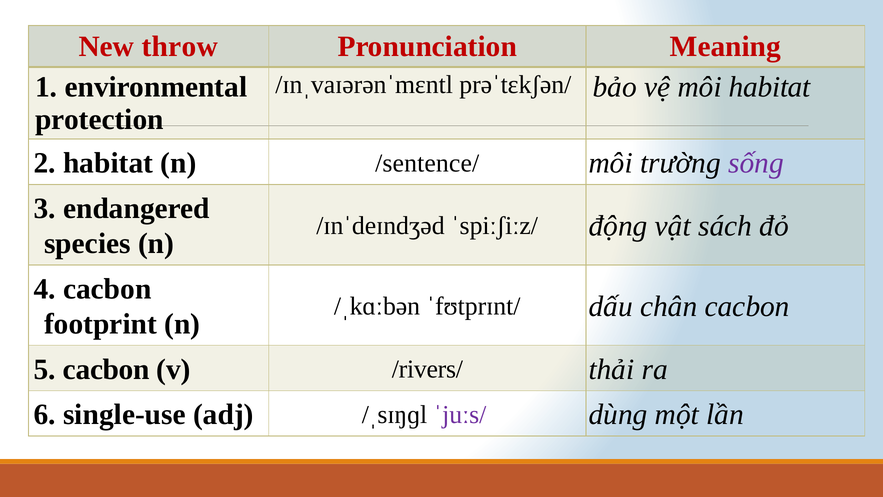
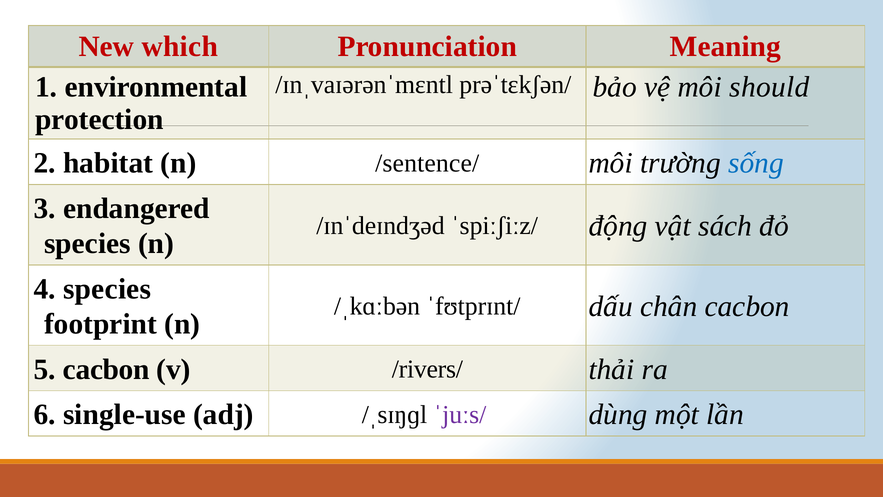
throw: throw -> which (180, 46)
môi habitat: habitat -> should (769, 87)
sống colour: purple -> blue (756, 163)
4 cacbon: cacbon -> species (107, 289)
